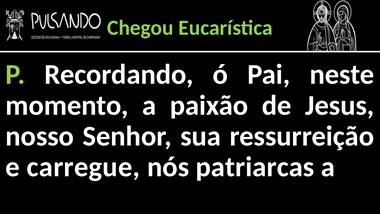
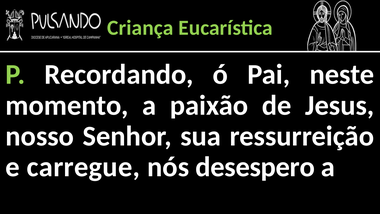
Chegou: Chegou -> Criança (140, 28)
patriarcas: patriarcas -> desespero (255, 167)
